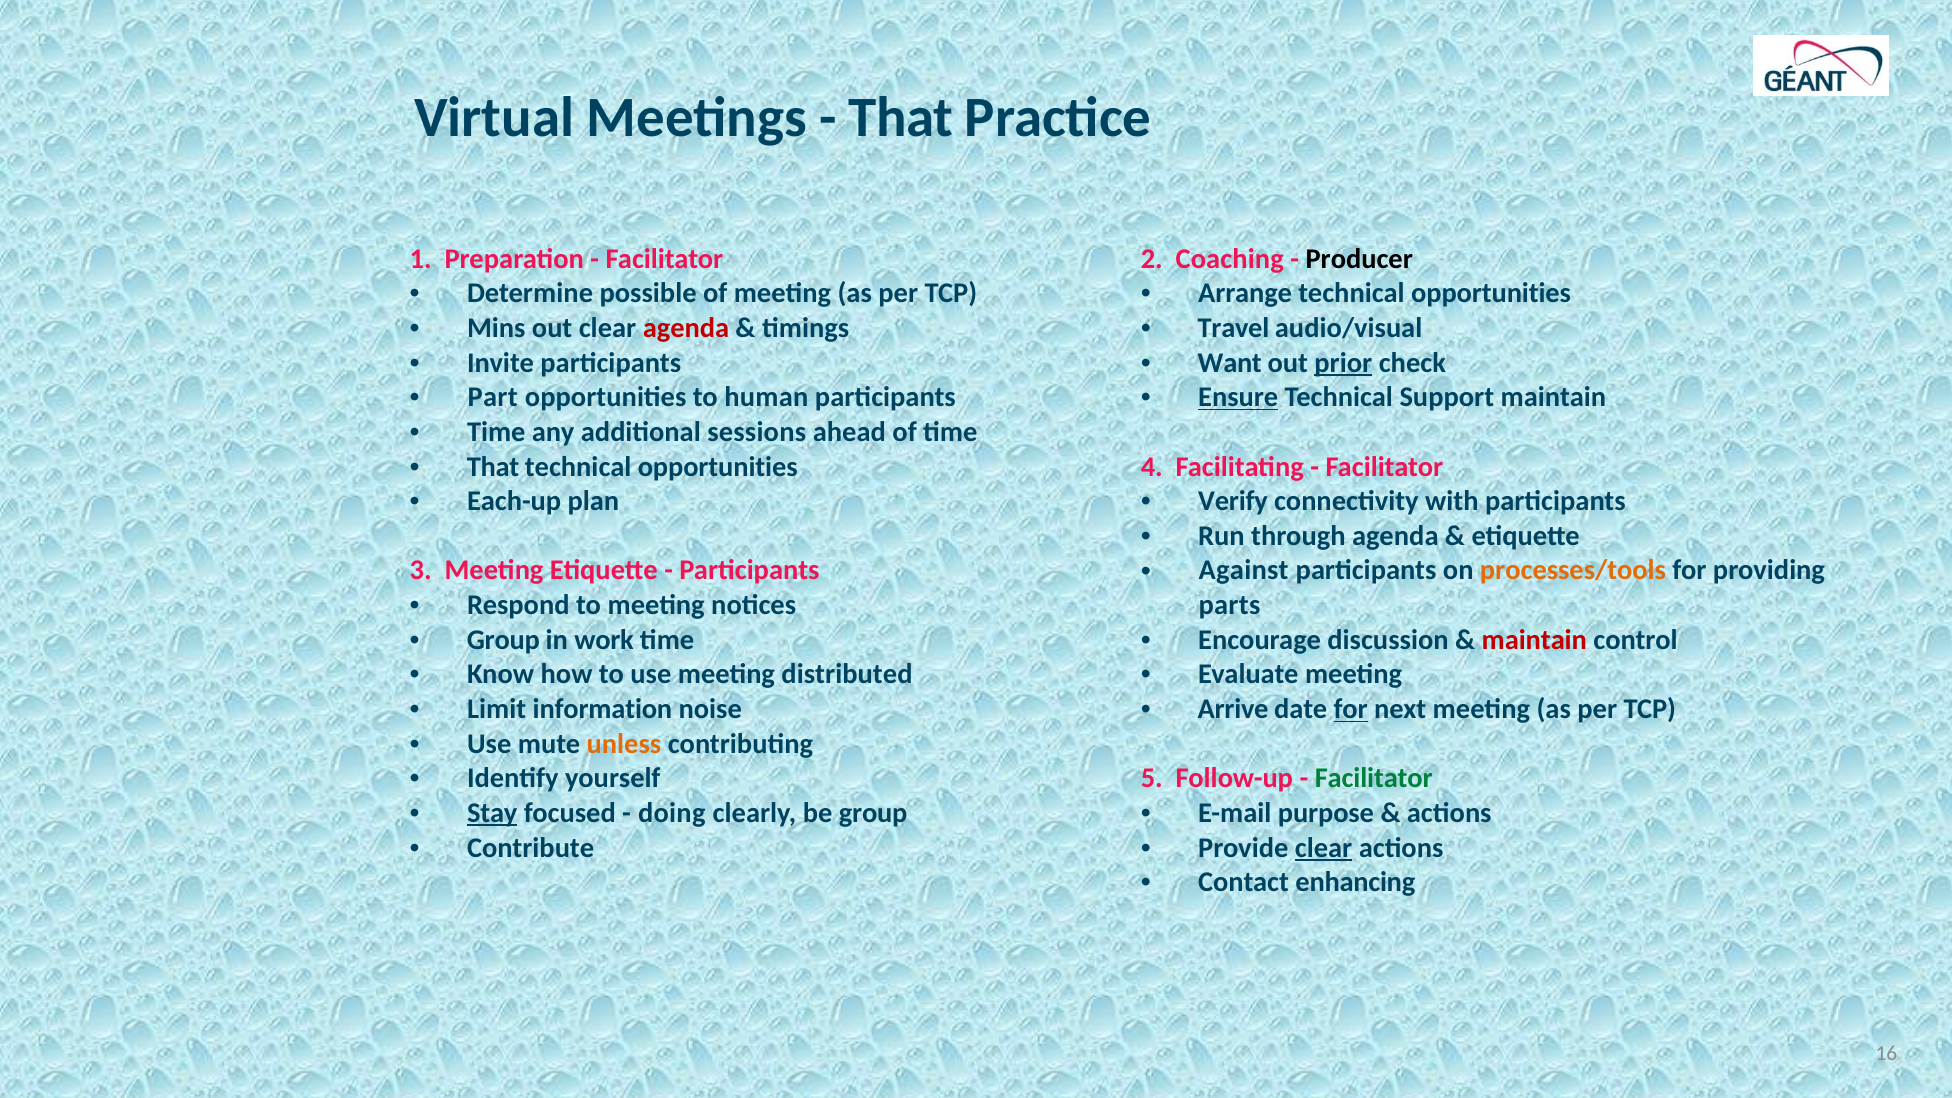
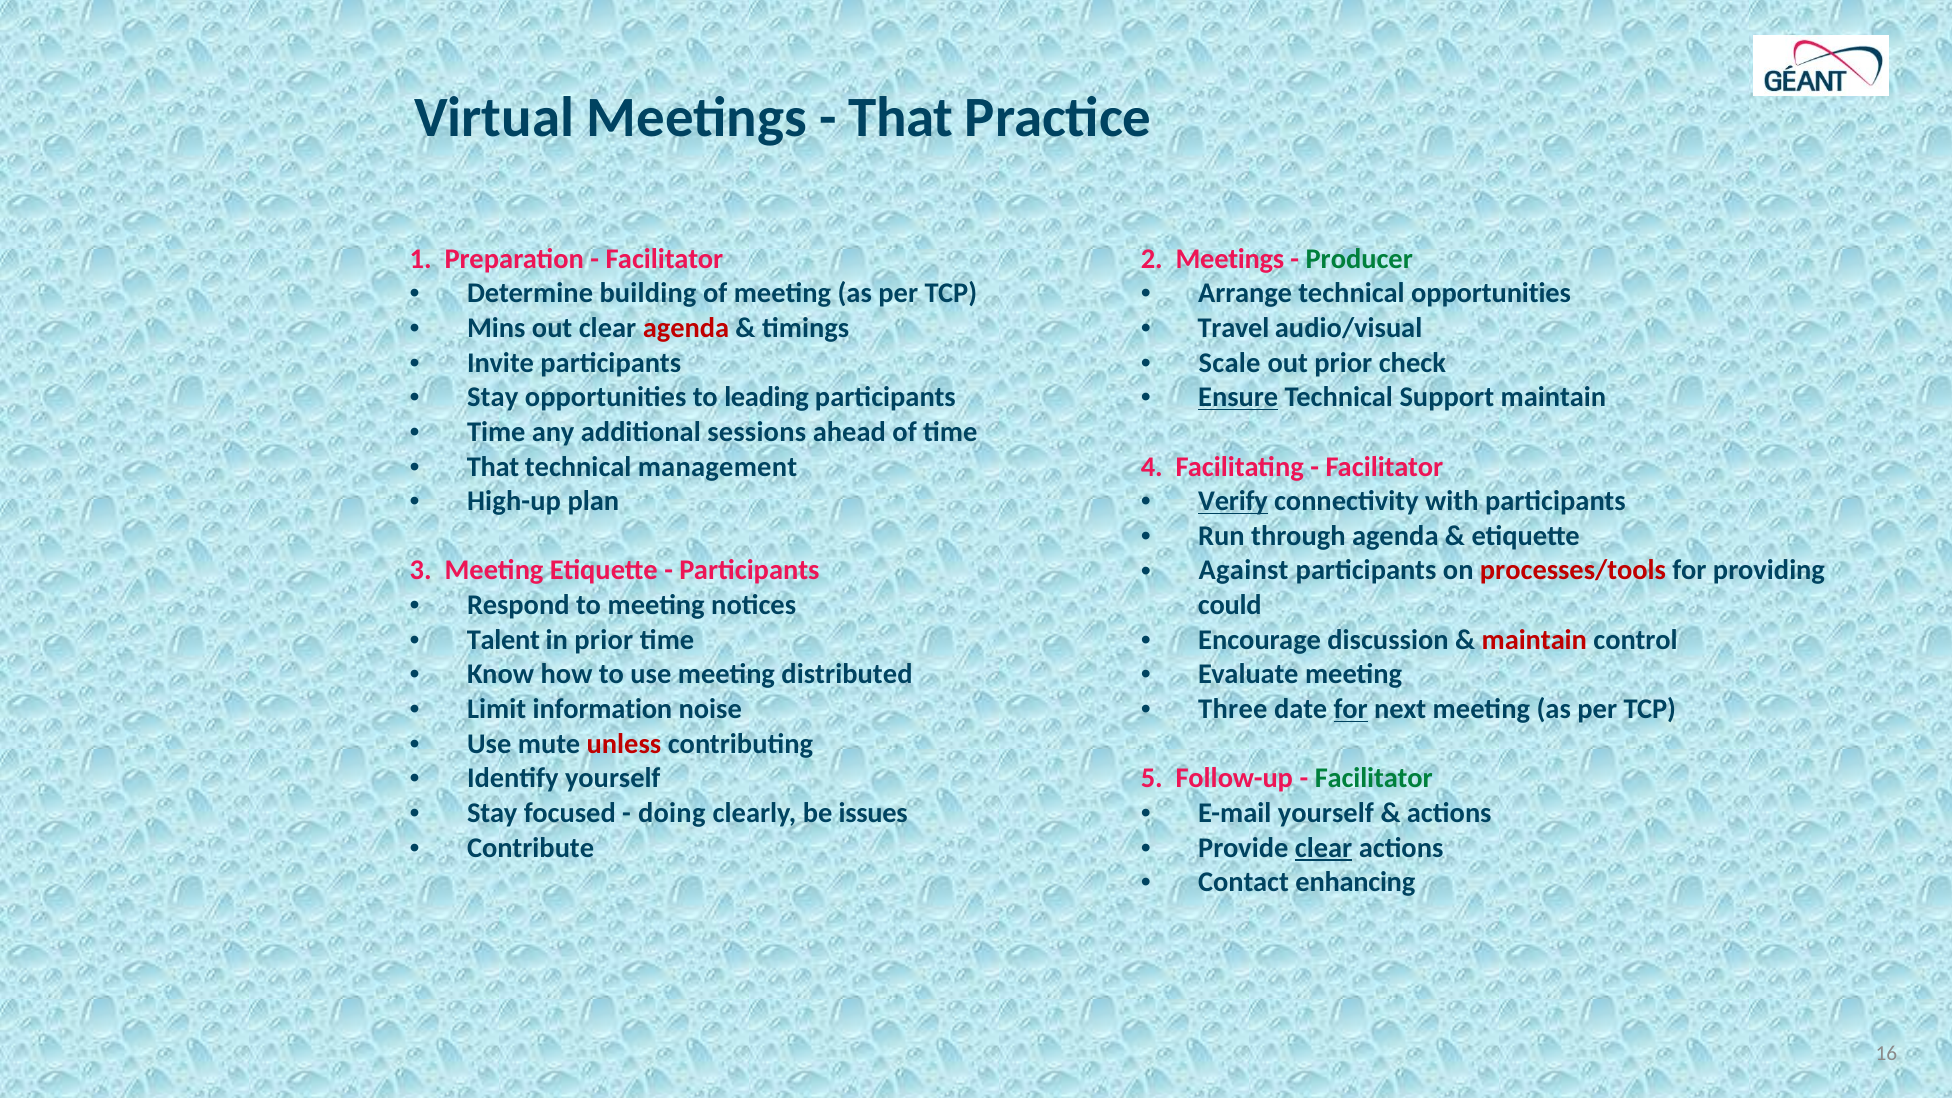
2 Coaching: Coaching -> Meetings (1230, 259)
Producer colour: black -> green (1359, 259)
possible: possible -> building (648, 293)
Want: Want -> Scale (1230, 363)
prior underline: present -> none (1343, 363)
Part: Part -> Stay (493, 397)
human: human -> leading (767, 397)
opportunities: opportunities -> management (717, 467)
Each-up: Each-up -> High-up (514, 501)
Verify underline: none -> present (1233, 501)
processes/tools colour: orange -> red (1573, 571)
parts: parts -> could (1230, 605)
Group: Group -> Talent (503, 640)
in work: work -> prior (604, 640)
Arrive: Arrive -> Three (1233, 709)
unless colour: orange -> red (624, 744)
Stay underline: present -> none (492, 813)
be group: group -> issues (873, 813)
E-mail purpose: purpose -> yourself (1326, 813)
